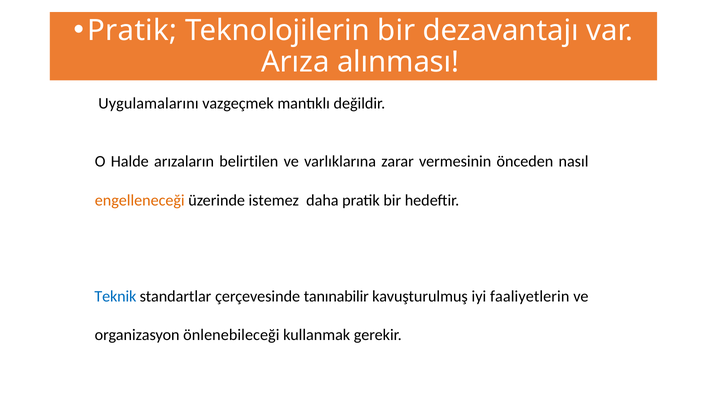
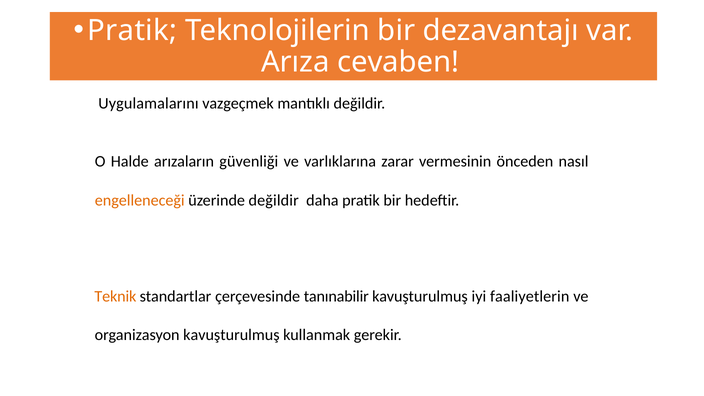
alınması: alınması -> cevaben (398, 62)
belirtilen: belirtilen -> güvenliği (249, 162)
üzerinde istemez: istemez -> değildir (274, 200)
Teknik colour: blue -> orange (115, 296)
organizasyon önlenebileceği: önlenebileceği -> kavuşturulmuş (231, 335)
